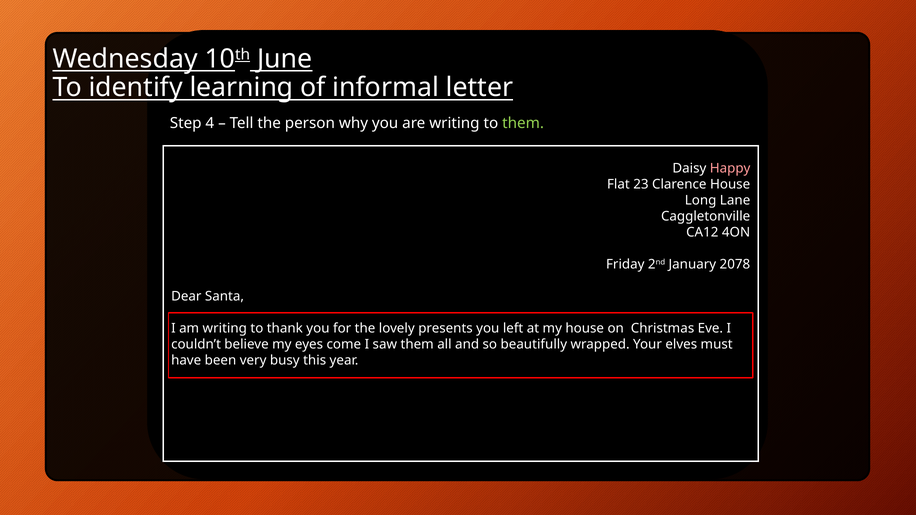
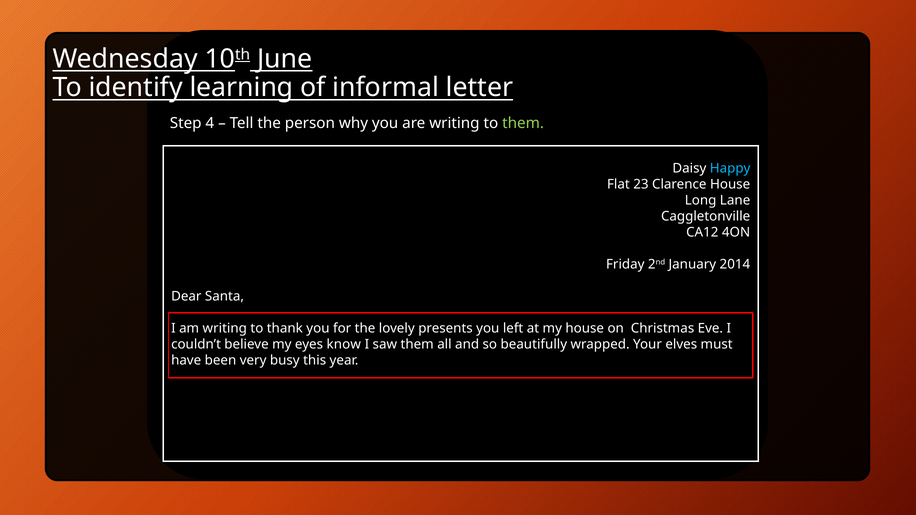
Happy colour: pink -> light blue (730, 168)
2078: 2078 -> 2014 (735, 264)
come: come -> know (344, 345)
